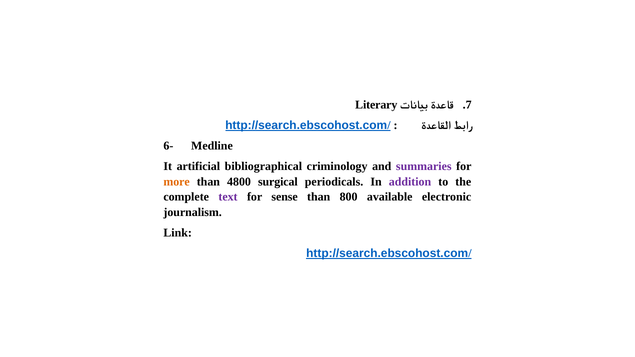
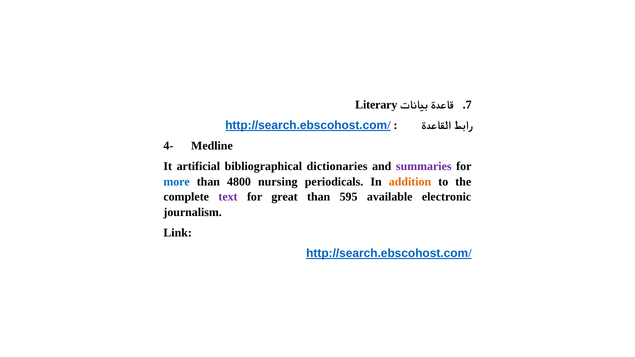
6-: 6- -> 4- (168, 146)
criminology: criminology -> dictionaries (337, 166)
more colour: orange -> blue (177, 182)
surgical: surgical -> nursing (278, 182)
addition colour: purple -> orange (410, 182)
sense: sense -> great (285, 197)
800: 800 -> 595 (349, 197)
